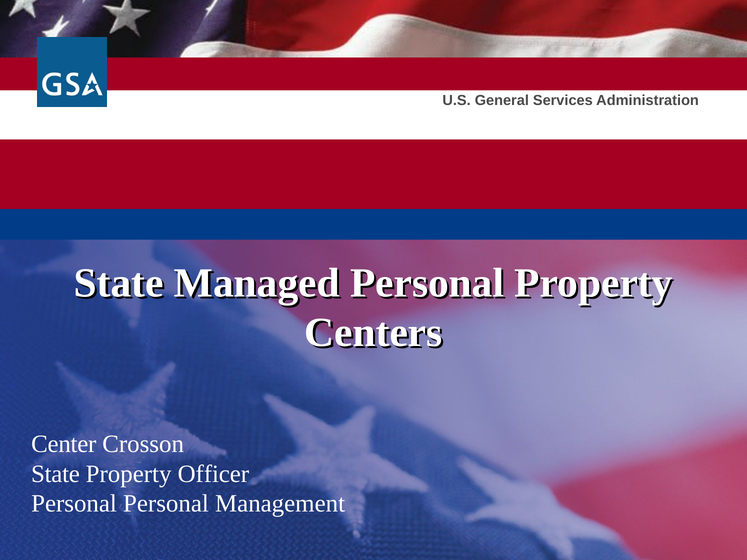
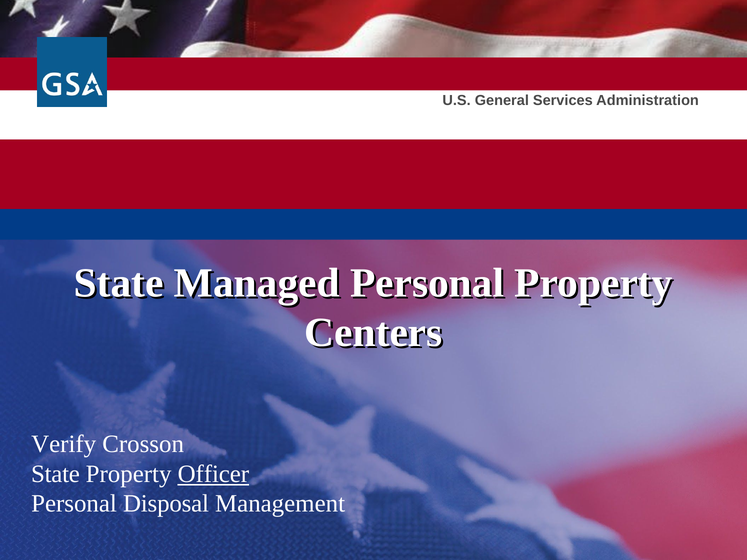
Center: Center -> Verify (64, 444)
Officer underline: none -> present (213, 474)
Personal Personal: Personal -> Disposal (166, 504)
